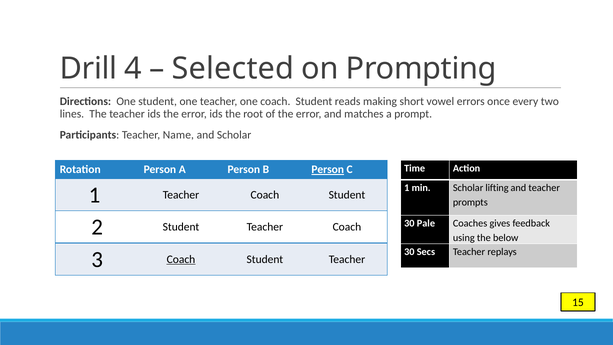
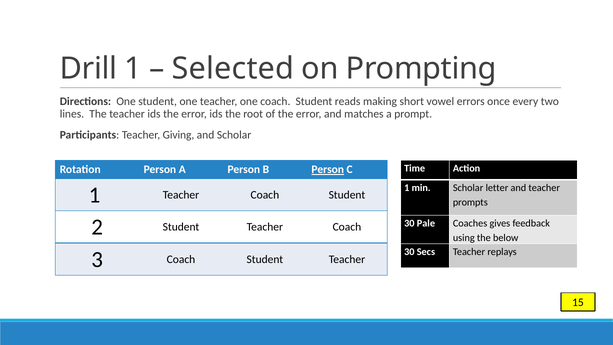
Drill 4: 4 -> 1 (133, 69)
Name: Name -> Giving (178, 135)
lifting: lifting -> letter (497, 188)
Coach underline: present -> none (181, 259)
